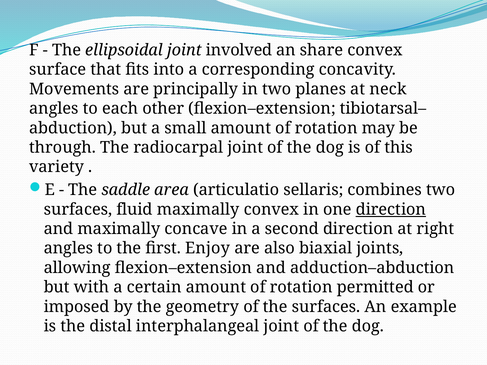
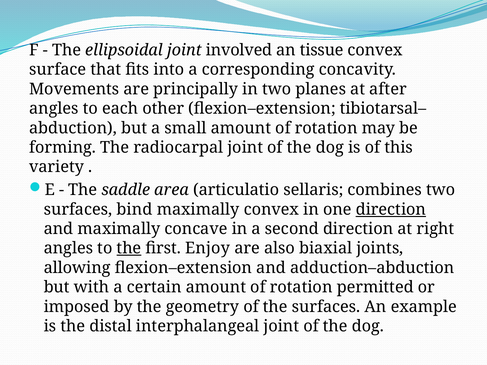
share: share -> tissue (322, 50)
neck: neck -> after (388, 89)
through: through -> forming (63, 148)
fluid: fluid -> bind (134, 210)
the underline: none -> present (129, 248)
